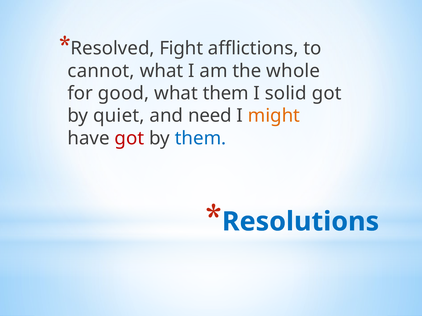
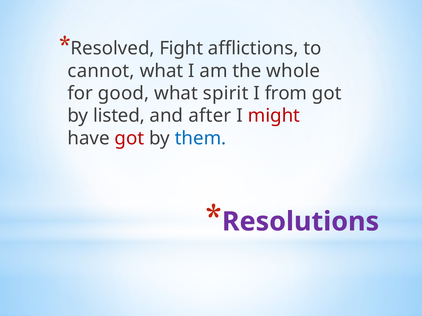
what them: them -> spirit (226, 93)
solid: solid -> from (286, 93)
quiet: quiet -> listed (119, 116)
need: need -> after (210, 116)
might colour: orange -> red (274, 116)
Resolutions colour: blue -> purple (301, 222)
